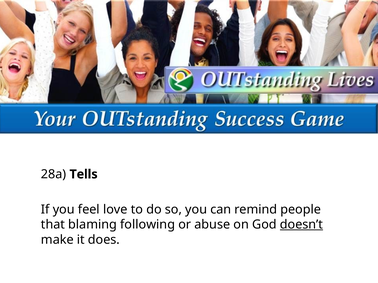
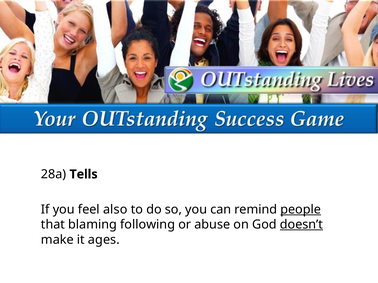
love: love -> also (115, 210)
people underline: none -> present (301, 210)
does: does -> ages (104, 240)
